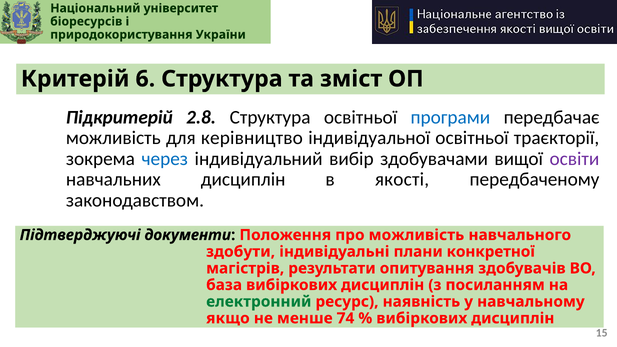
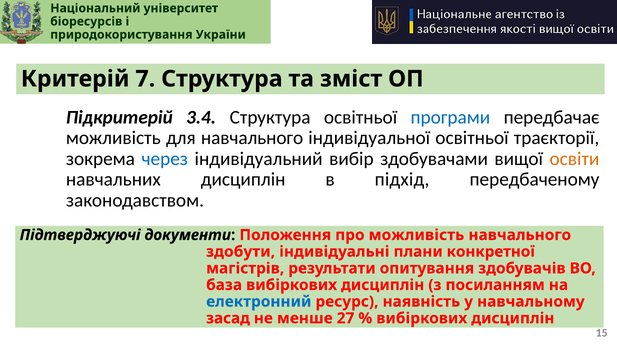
6: 6 -> 7 (145, 79)
2.8: 2.8 -> 3.4 (201, 117)
для керівництво: керівництво -> навчального (252, 138)
освіти colour: purple -> orange (574, 159)
якості: якості -> підхід (402, 180)
електронний colour: green -> blue (259, 302)
якщо: якщо -> засад (228, 318)
74: 74 -> 27 (346, 318)
